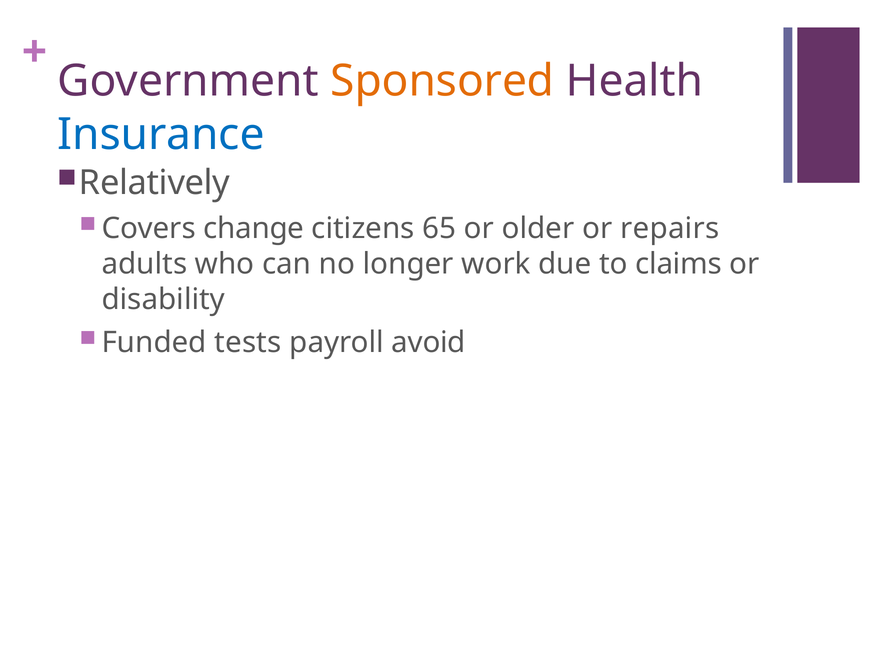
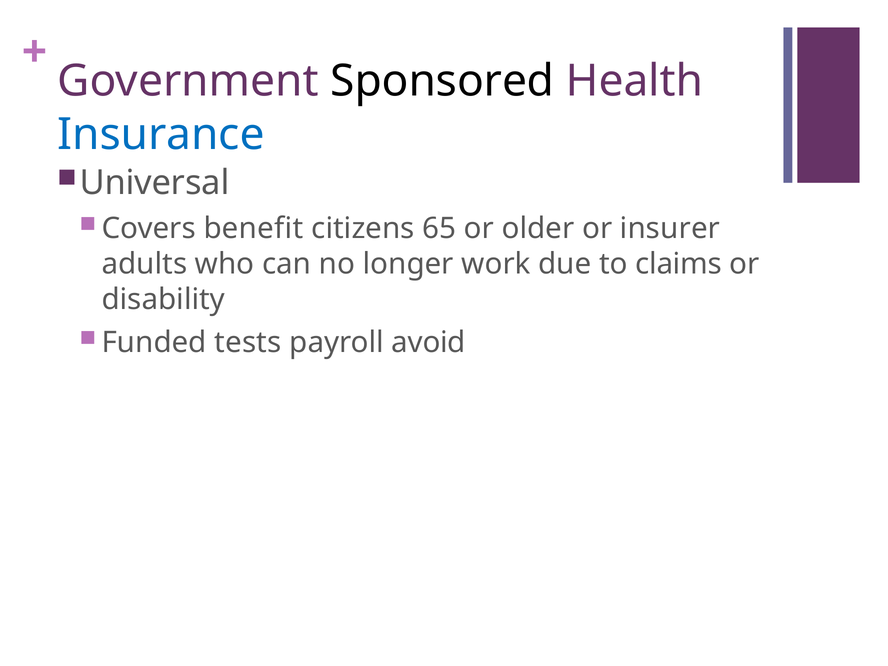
Sponsored colour: orange -> black (442, 81)
Relatively: Relatively -> Universal (154, 183)
change: change -> benefit (253, 229)
repairs: repairs -> insurer (670, 229)
